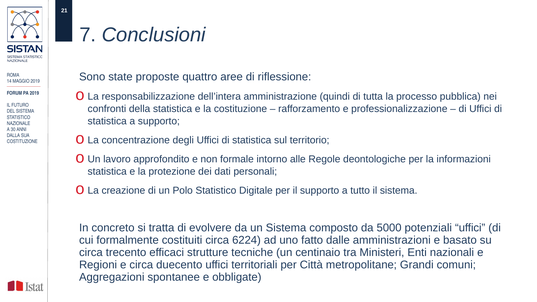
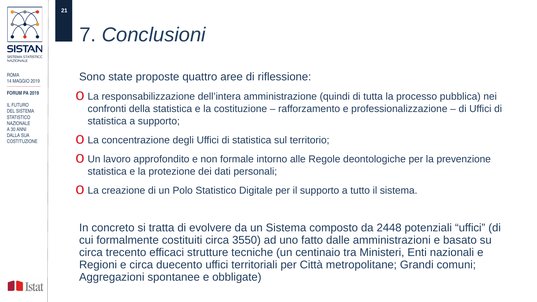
informazioni: informazioni -> prevenzione (464, 159)
5000: 5000 -> 2448 (389, 228)
6224: 6224 -> 3550 (246, 240)
